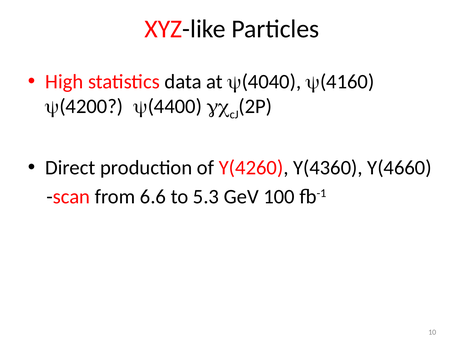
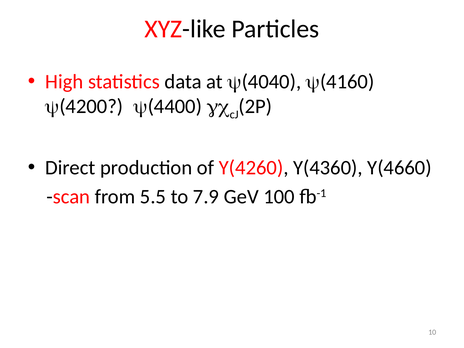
6.6: 6.6 -> 5.5 (153, 197)
5.3: 5.3 -> 7.9 (206, 197)
